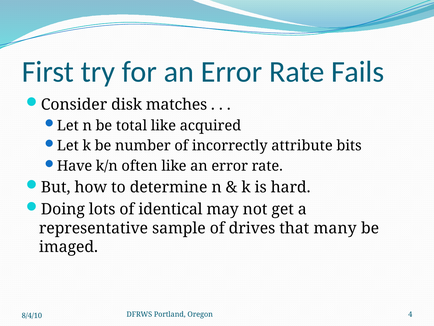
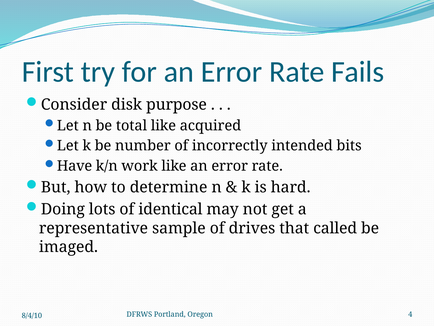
matches: matches -> purpose (176, 104)
attribute: attribute -> intended (302, 146)
often: often -> work (140, 166)
many: many -> called (335, 228)
